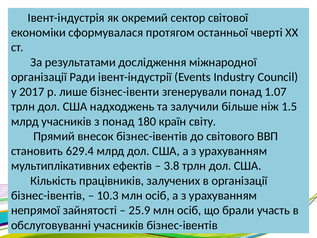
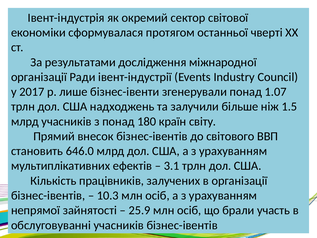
629.4: 629.4 -> 646.0 (80, 151)
3.8: 3.8 -> 3.1 (172, 166)
